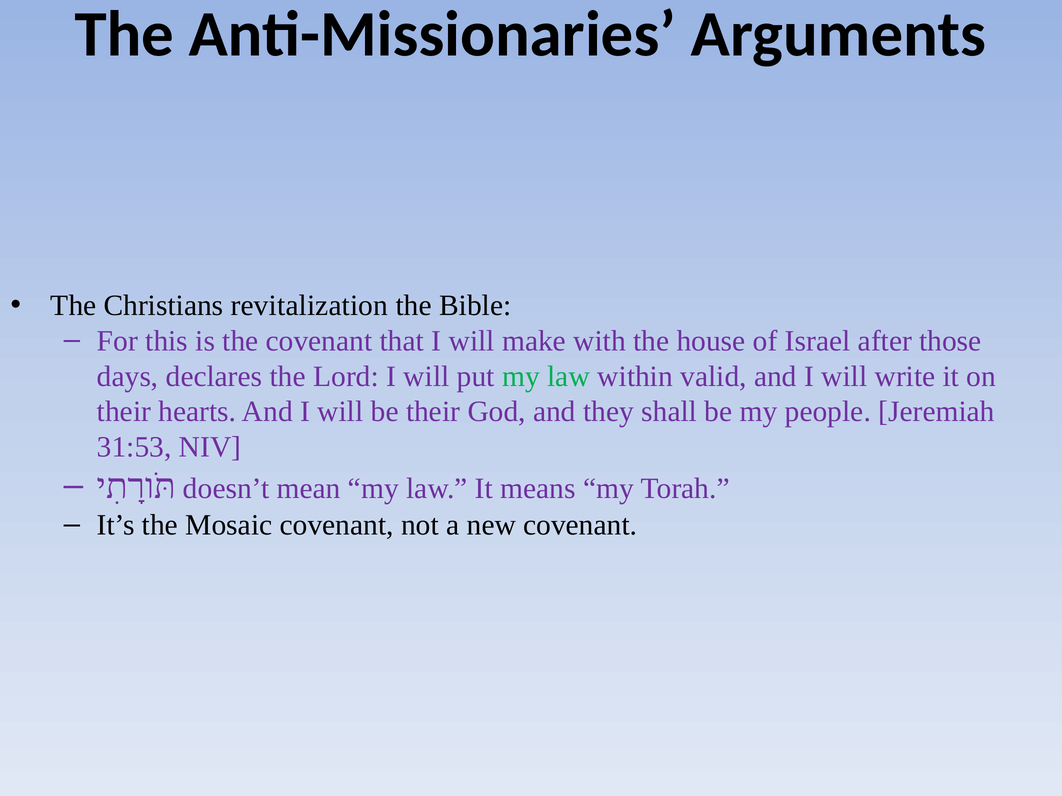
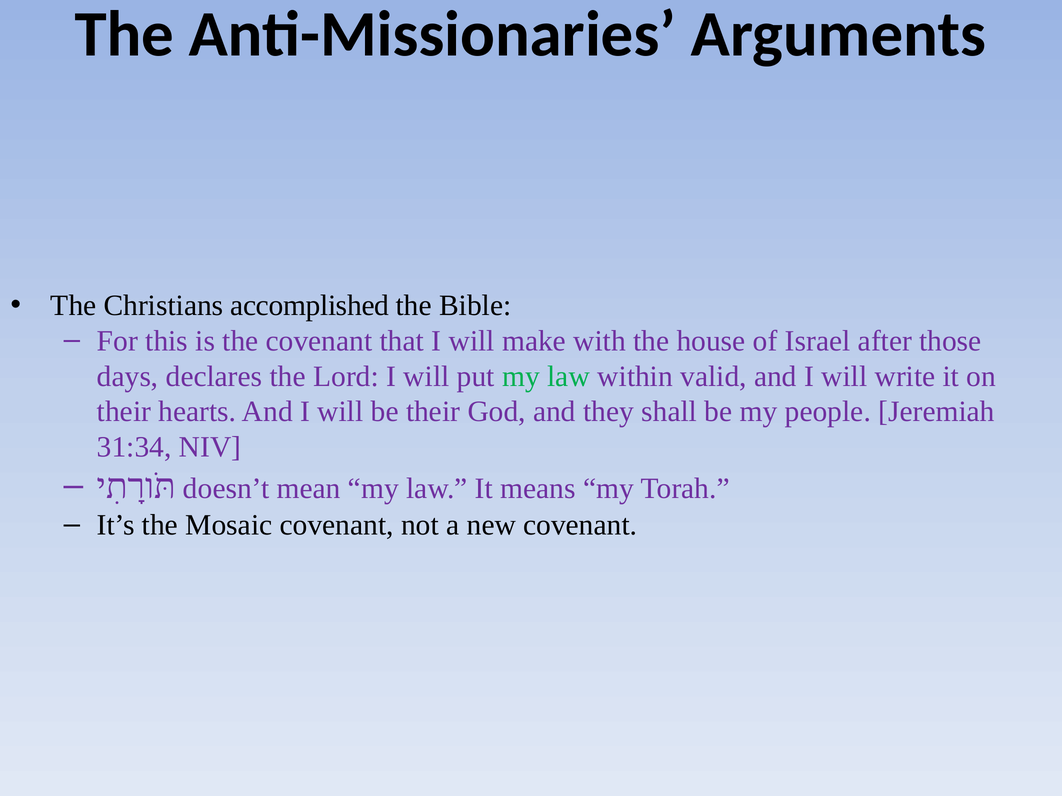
revitalization: revitalization -> accomplished (310, 306)
31:53: 31:53 -> 31:34 (134, 447)
